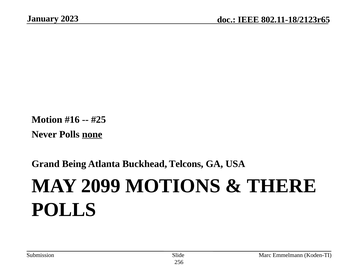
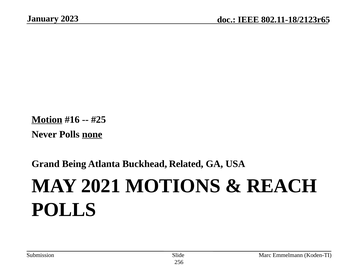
Motion underline: none -> present (47, 120)
Telcons: Telcons -> Related (186, 164)
2099: 2099 -> 2021 (101, 186)
THERE: THERE -> REACH (282, 186)
